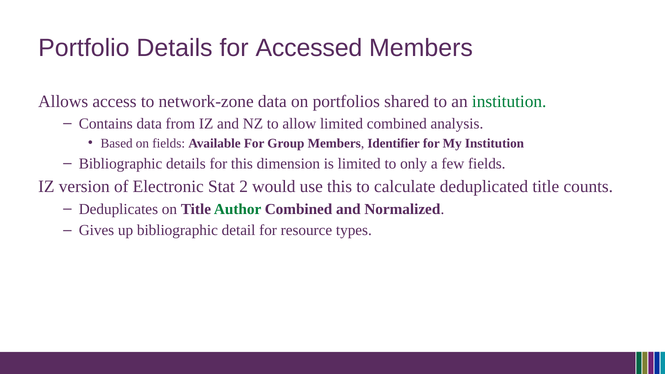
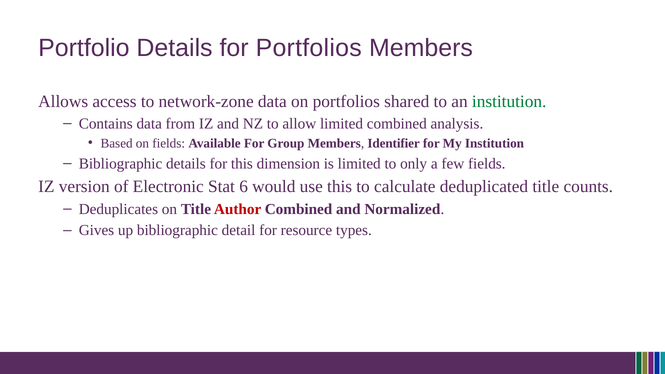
for Accessed: Accessed -> Portfolios (309, 48)
2: 2 -> 6 (244, 187)
Author colour: green -> red (238, 209)
